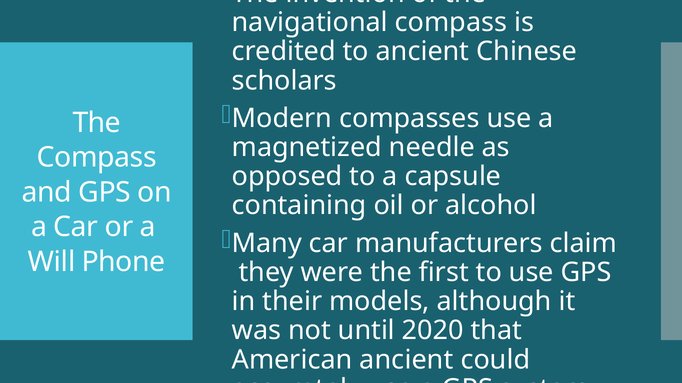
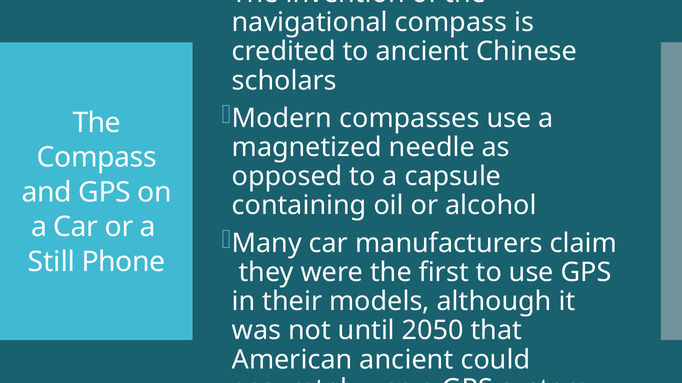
Will: Will -> Still (51, 262)
2020: 2020 -> 2050 (433, 331)
